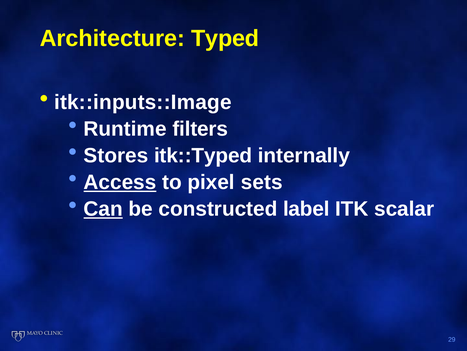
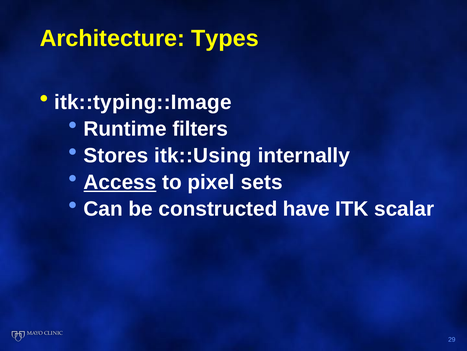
Typed: Typed -> Types (225, 38)
itk::inputs::Image: itk::inputs::Image -> itk::typing::Image (143, 102)
itk::Typed: itk::Typed -> itk::Using (203, 155)
Can underline: present -> none (103, 209)
label: label -> have (306, 209)
